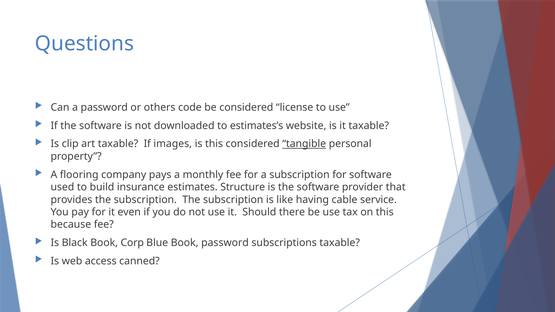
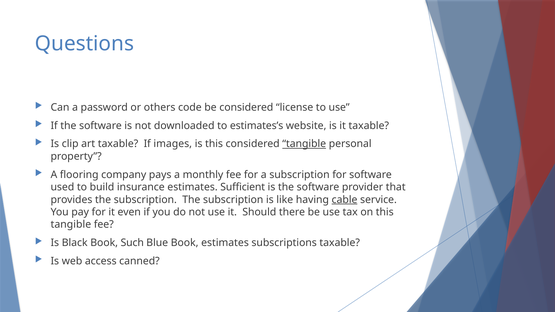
Structure: Structure -> Sufficient (243, 187)
cable underline: none -> present (345, 200)
because: because -> tangible (71, 225)
Corp: Corp -> Such (132, 243)
Book password: password -> estimates (225, 243)
